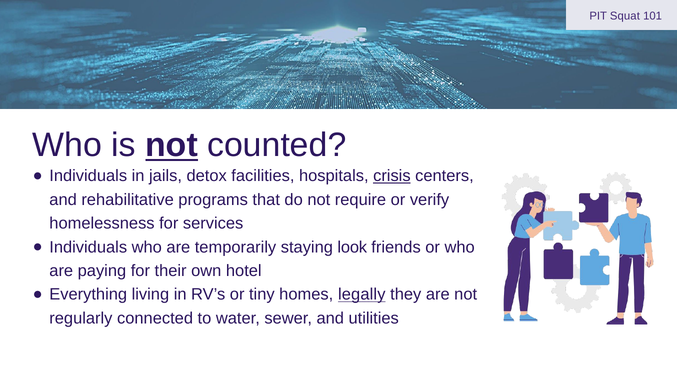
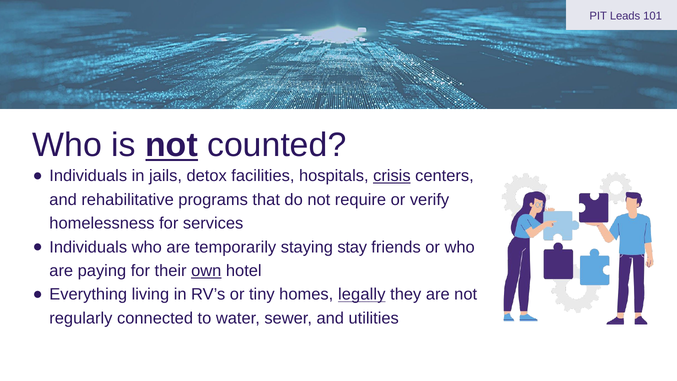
Squat: Squat -> Leads (625, 16)
look: look -> stay (352, 247)
own underline: none -> present (206, 271)
